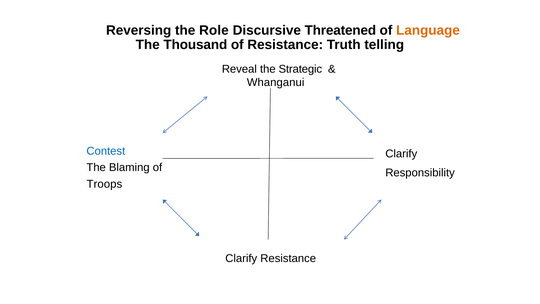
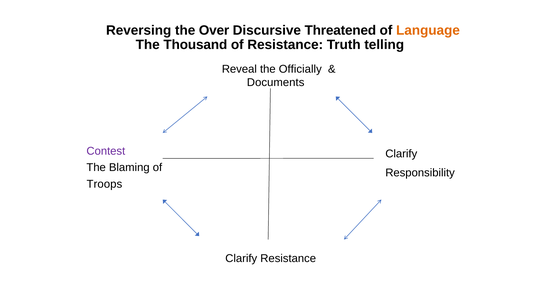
Role: Role -> Over (214, 30)
Strategic: Strategic -> Officially (300, 69)
Whanganui: Whanganui -> Documents (276, 82)
Contest colour: blue -> purple (106, 151)
